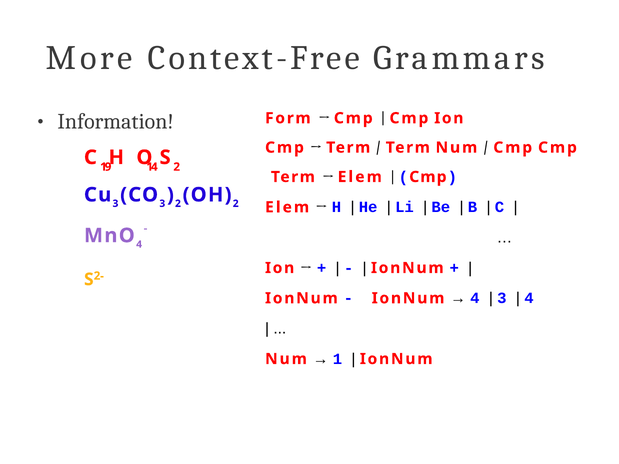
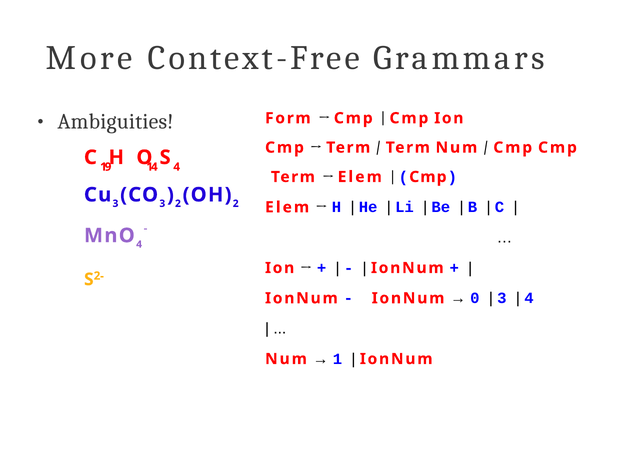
Information: Information -> Ambiguities (116, 122)
2: 2 -> 4 (177, 167)
4: 4 -> 0 (475, 298)
